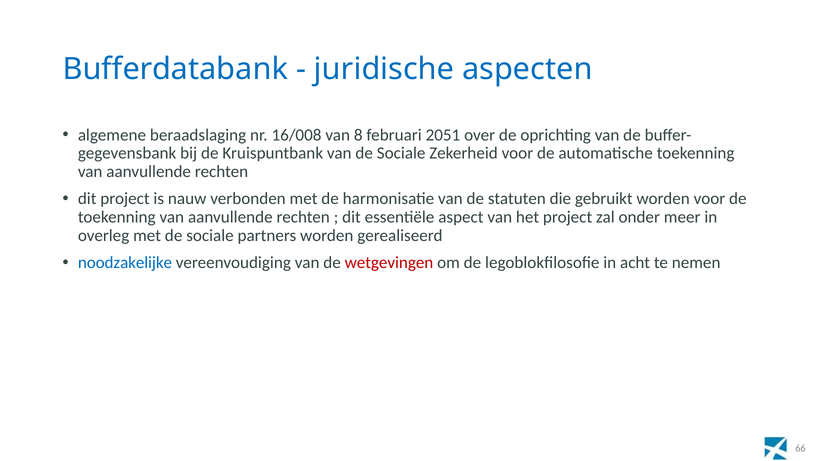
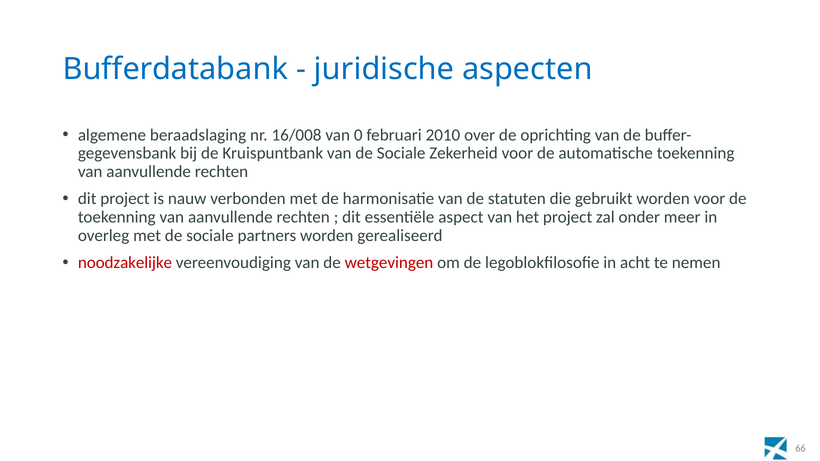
8: 8 -> 0 (358, 135)
2051: 2051 -> 2010 (443, 135)
noodzakelijke colour: blue -> red (125, 263)
